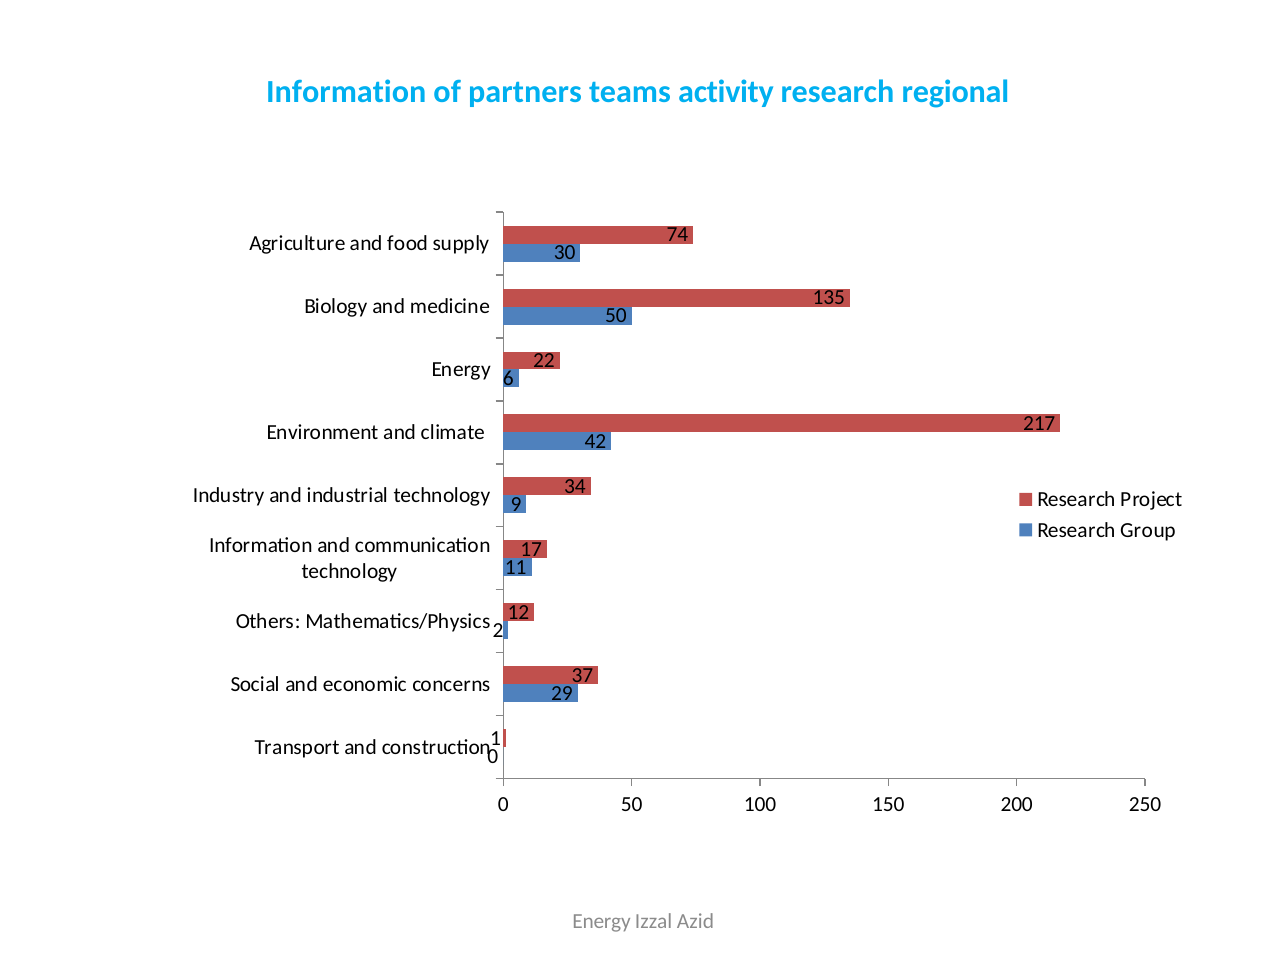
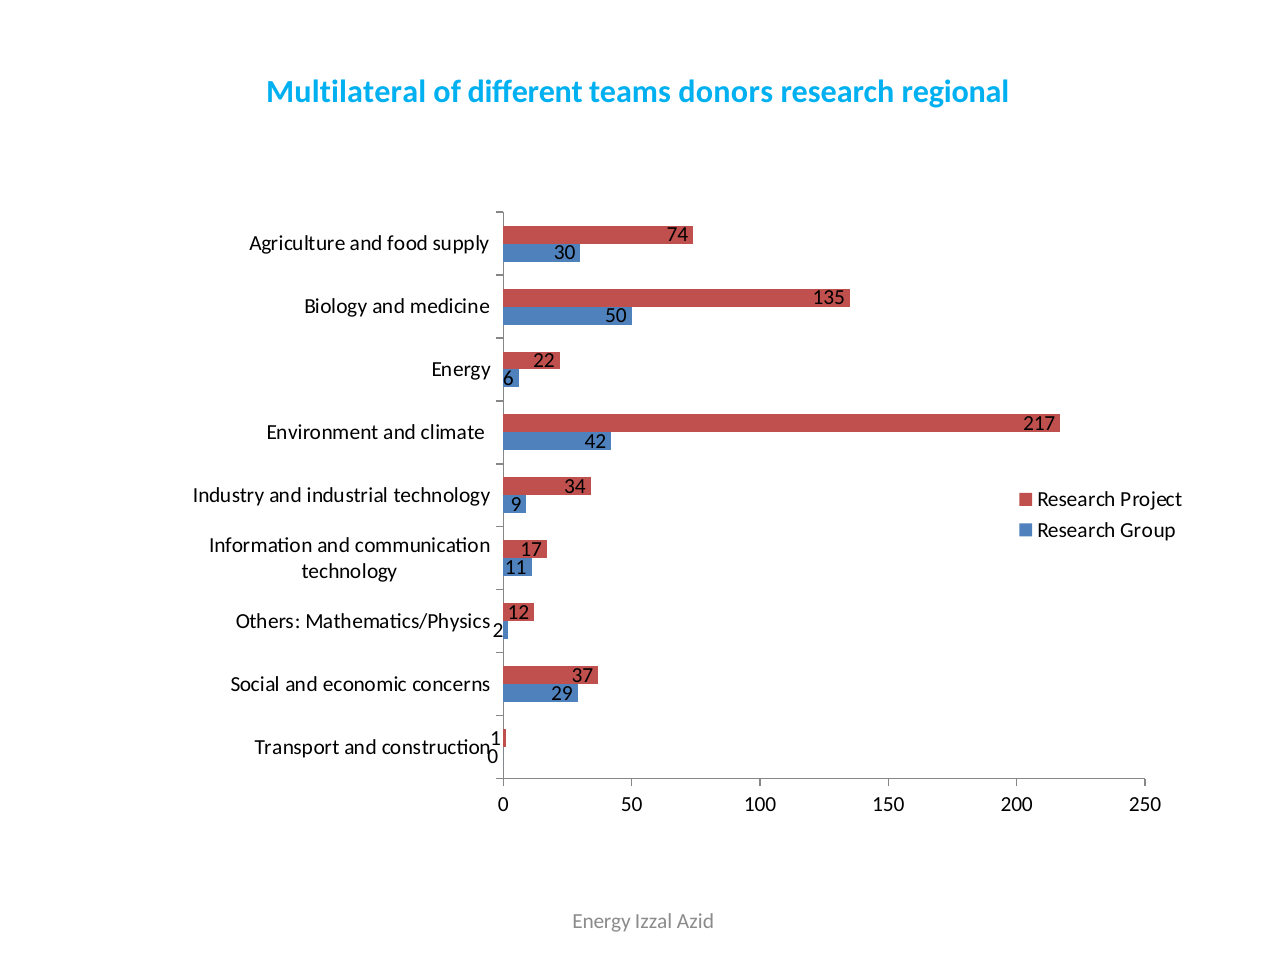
Information: Information -> Multilateral (346, 92)
partners: partners -> different (525, 92)
activity: activity -> donors (726, 92)
